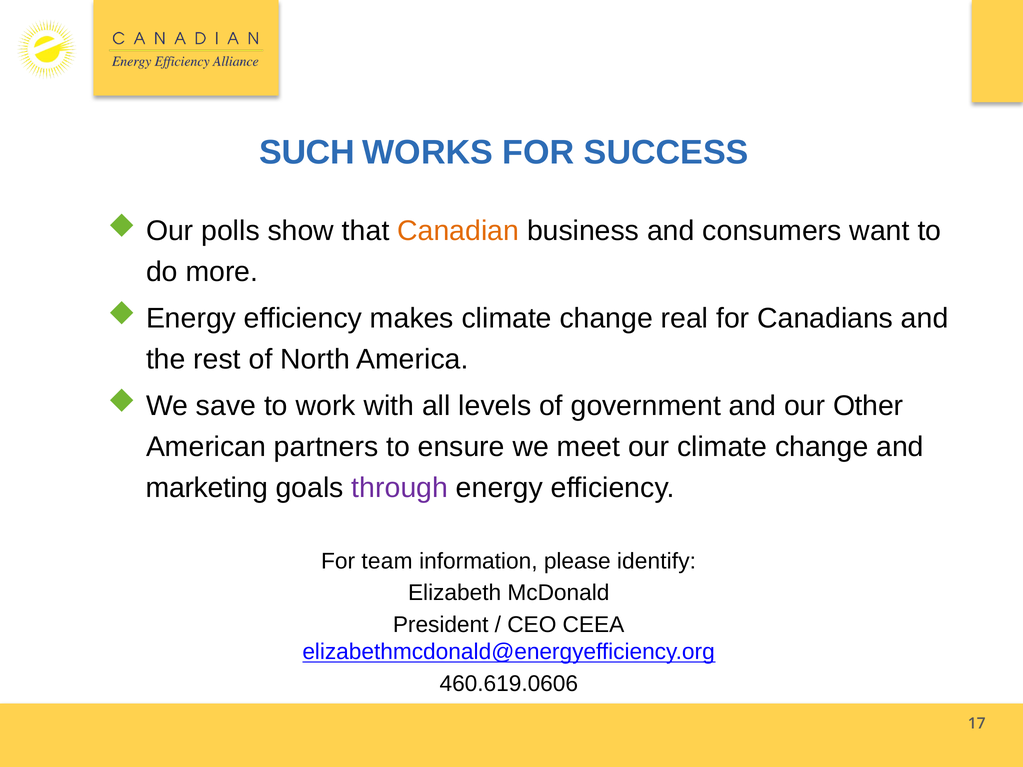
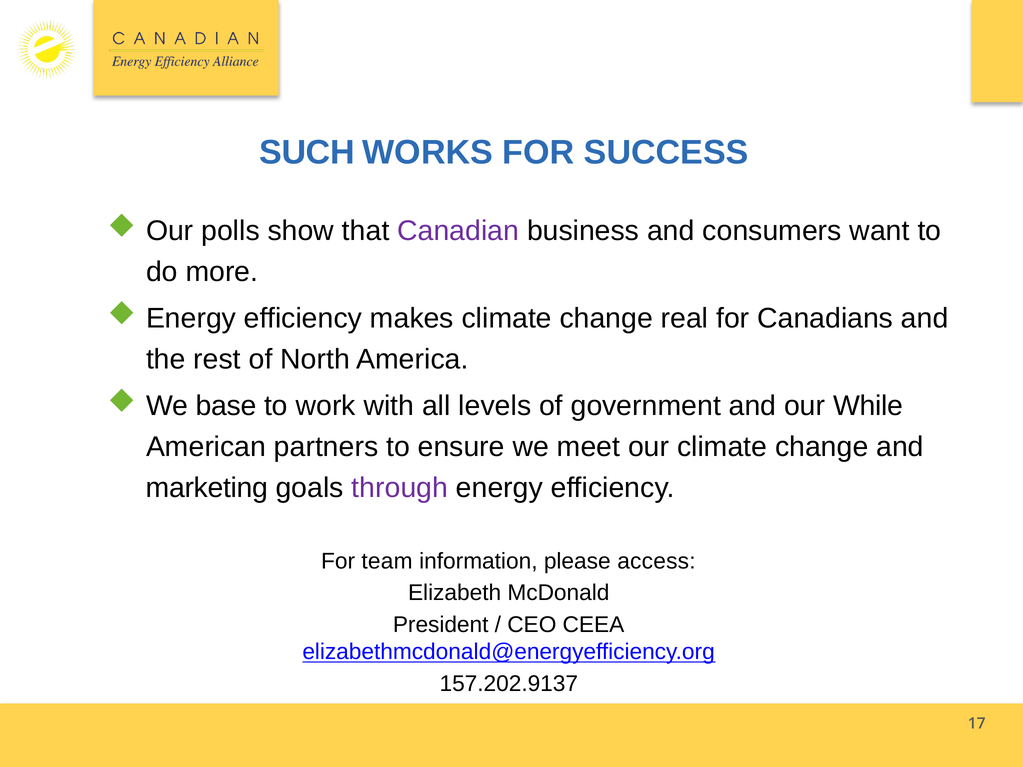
Canadian colour: orange -> purple (458, 231)
save: save -> base (226, 406)
Other: Other -> While (868, 406)
identify: identify -> access (656, 561)
460.619.0606: 460.619.0606 -> 157.202.9137 (509, 684)
